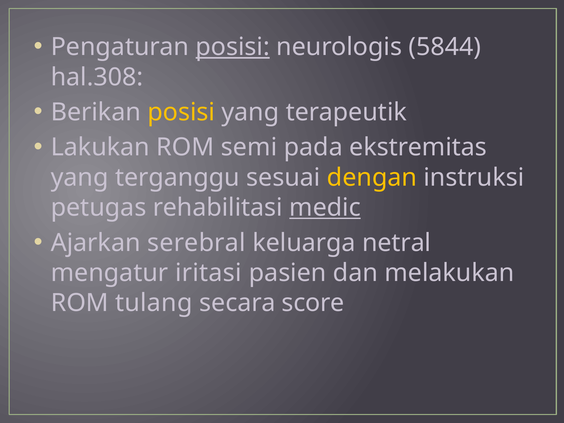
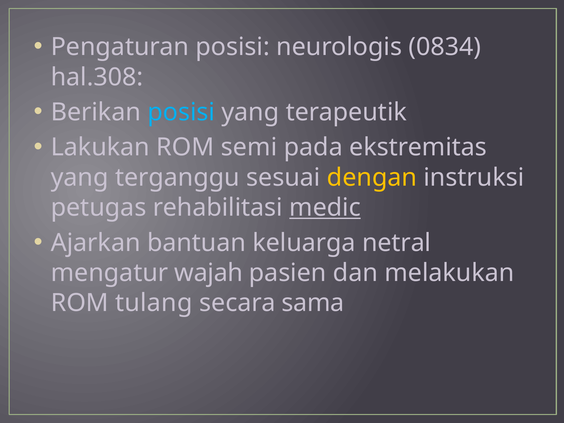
posisi underline: present -> none (233, 47)
5844: 5844 -> 0834 (445, 47)
posisi colour: yellow -> light blue (181, 112)
serebral: serebral -> bantuan (197, 243)
iritasi: iritasi -> wajah (209, 273)
score: score -> sama (313, 303)
